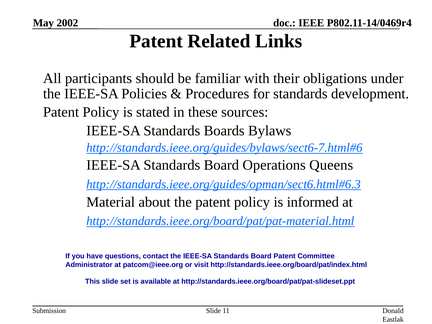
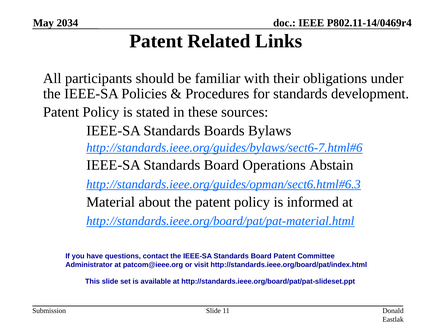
2002: 2002 -> 2034 (67, 23)
Queens: Queens -> Abstain (331, 165)
